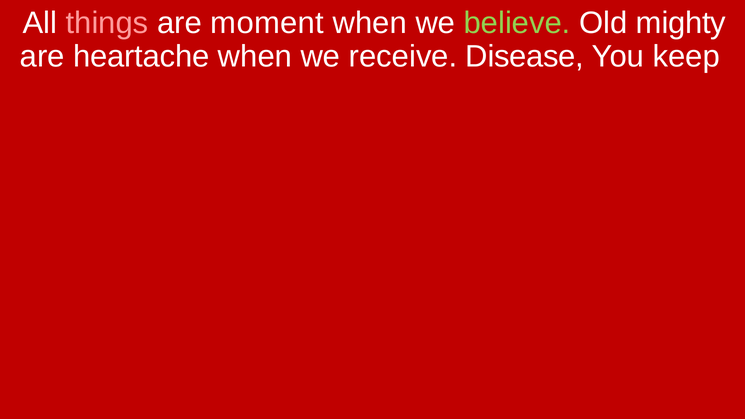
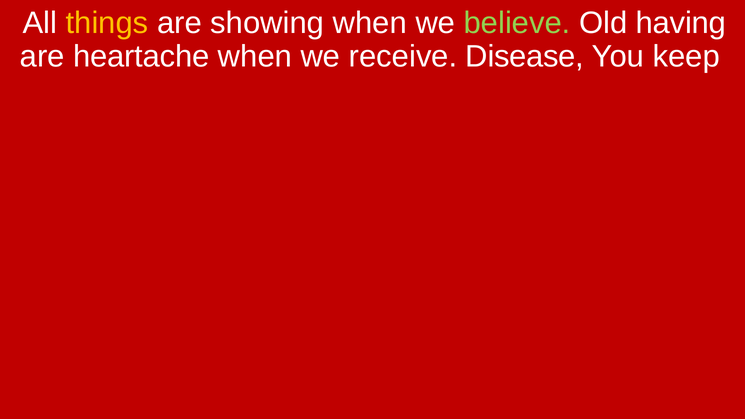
things colour: pink -> yellow (107, 23)
moment: moment -> showing (267, 23)
mighty: mighty -> having (681, 23)
